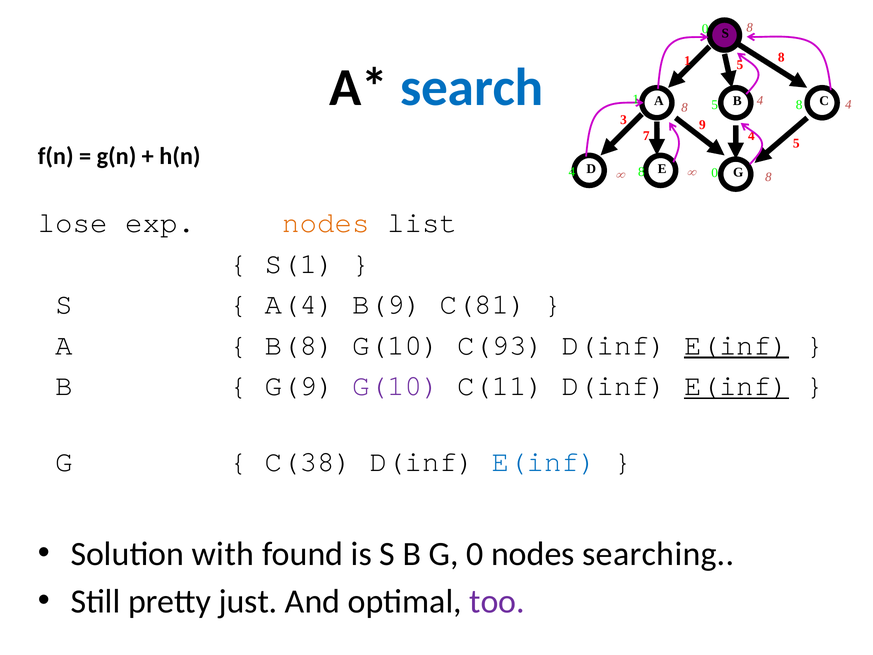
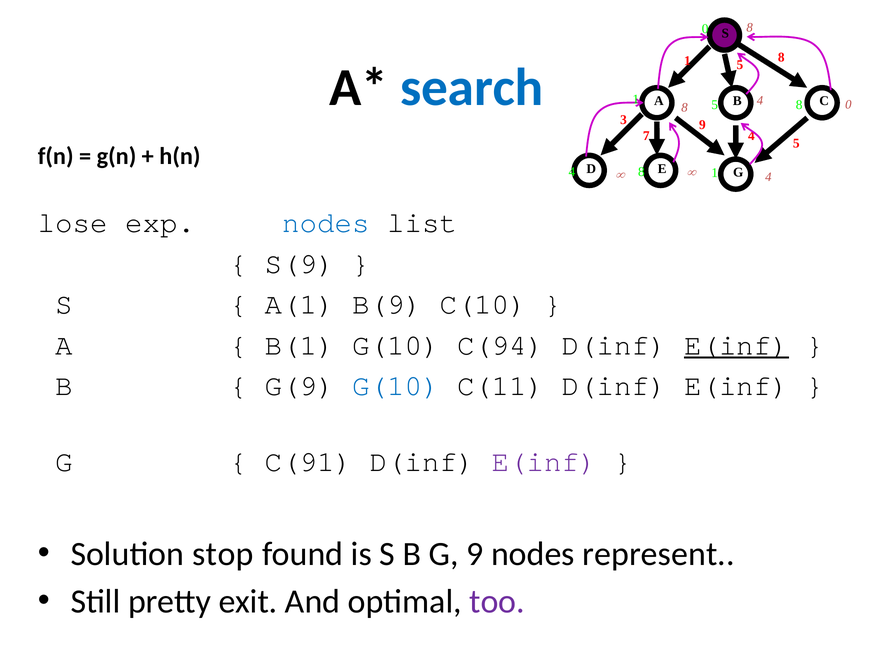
4: 4 -> 0 (848, 104)
4 8 0: 0 -> 1 (715, 173)
8: 8 -> 4 (768, 177)
nodes colour: orange -> blue (326, 223)
S(1: S(1 -> S(9 (300, 263)
A(4: A(4 -> A(1 (300, 304)
C(81: C(81 -> C(10 (483, 304)
B(8: B(8 -> B(1 (300, 345)
C(93: C(93 -> C(94 (501, 345)
G(10 colour: purple -> blue (396, 386)
E(inf underline: present -> none (736, 386)
C(38: C(38 -> C(91 (309, 461)
E(inf colour: blue -> purple (544, 461)
with: with -> stop (223, 554)
G 0: 0 -> 9 (475, 554)
searching: searching -> represent (658, 554)
just: just -> exit (248, 601)
